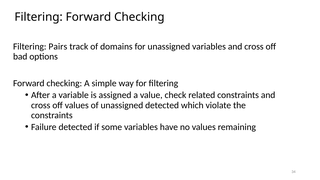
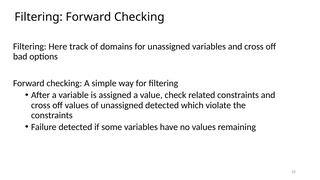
Pairs: Pairs -> Here (58, 47)
